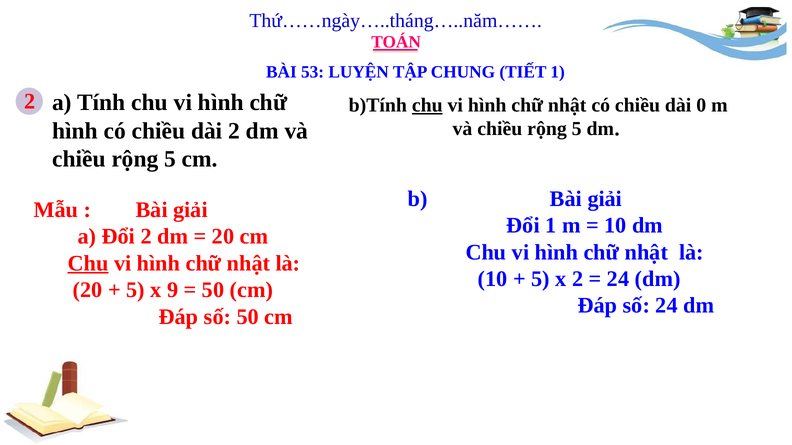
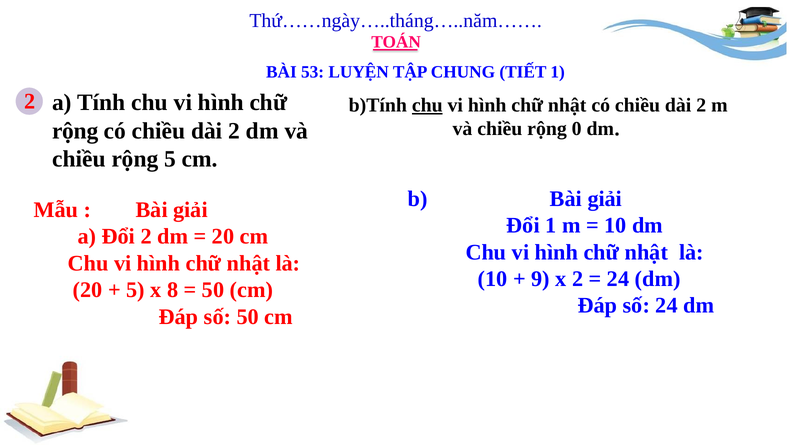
0: 0 -> 2 (701, 105)
5: 5 -> 0 (577, 129)
hình: hình -> rộng (75, 131)
Chu underline: present -> none (88, 263)
5: 5 -> 9 (541, 279)
9: 9 -> 8 (173, 290)
